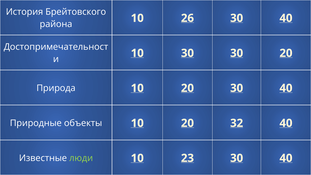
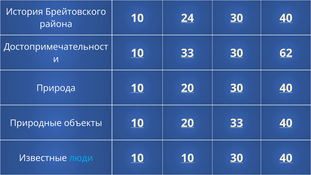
26: 26 -> 24 (187, 18)
10 30: 30 -> 33 (187, 53)
30 20: 20 -> 62 (286, 53)
20 32: 32 -> 33 (237, 123)
люди colour: light green -> light blue (81, 158)
10 23: 23 -> 10 (187, 158)
